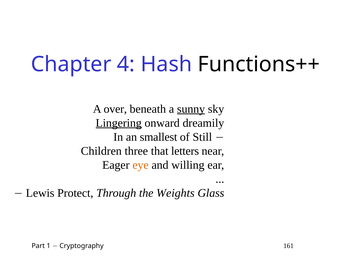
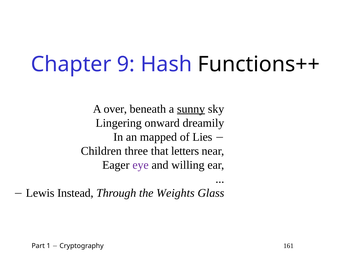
4: 4 -> 9 (126, 64)
Lingering underline: present -> none (119, 123)
smallest: smallest -> mapped (158, 137)
Still: Still -> Lies (202, 137)
eye colour: orange -> purple (141, 165)
Protect: Protect -> Instead (75, 193)
